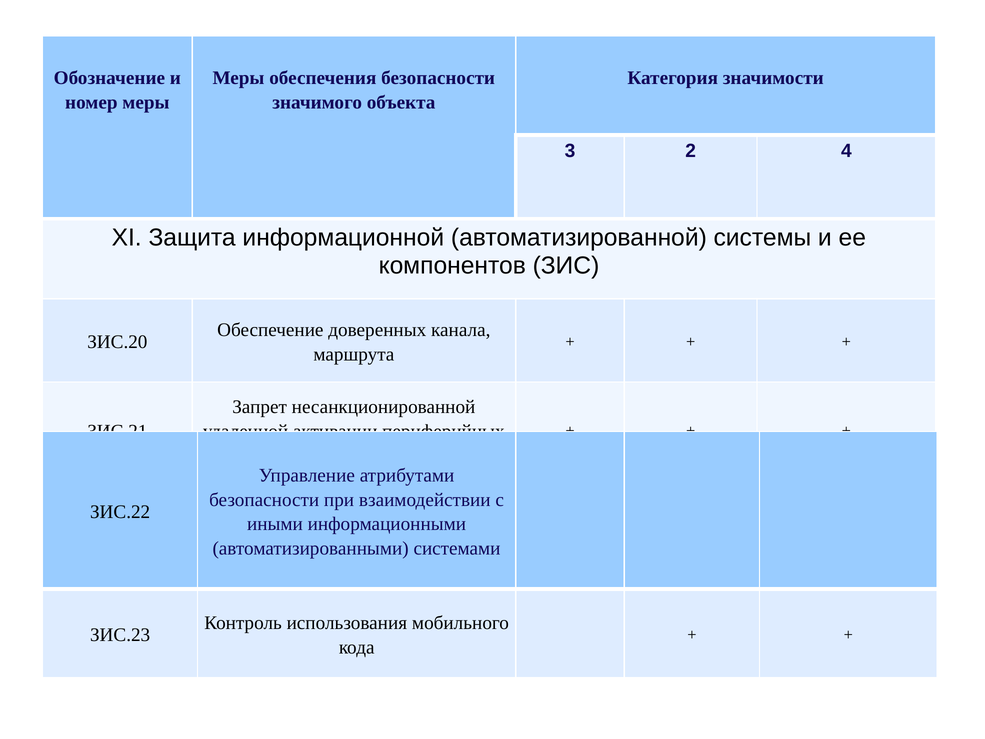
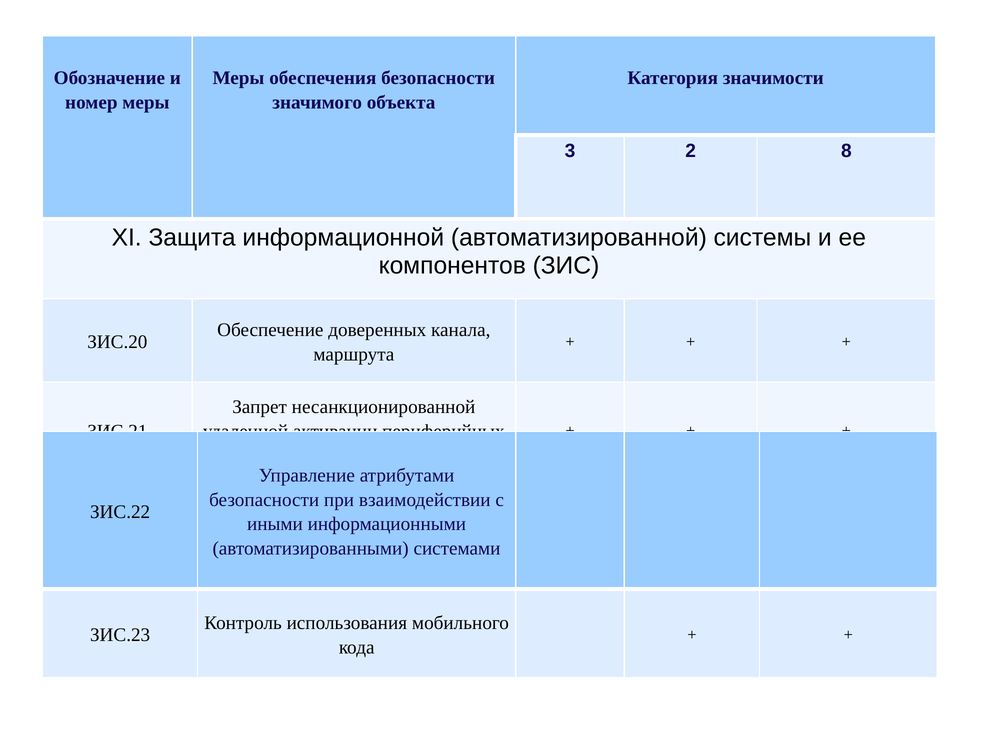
4: 4 -> 8 (846, 151)
